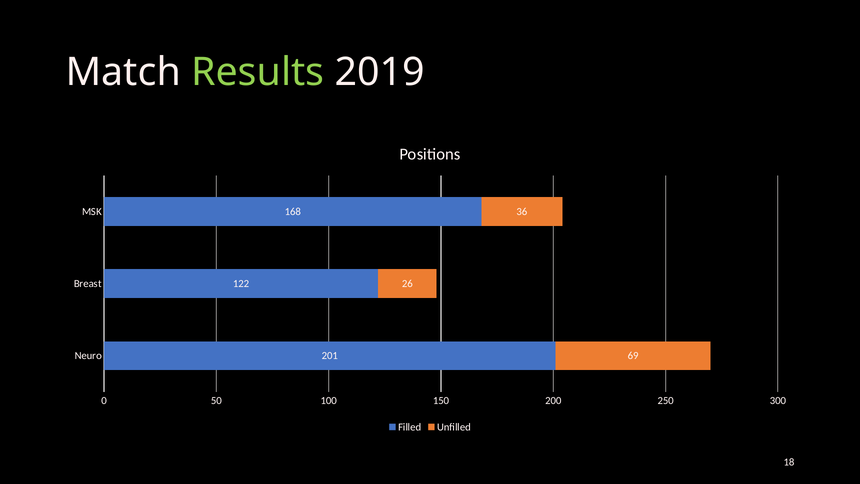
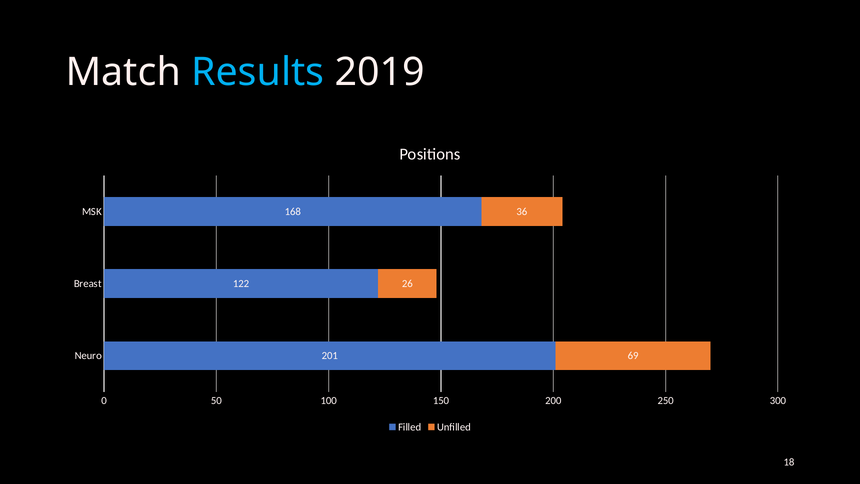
Results colour: light green -> light blue (258, 72)
